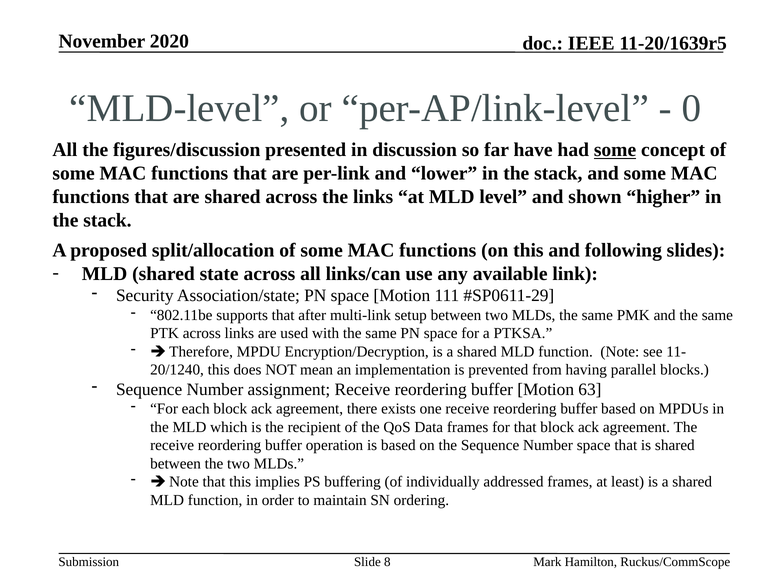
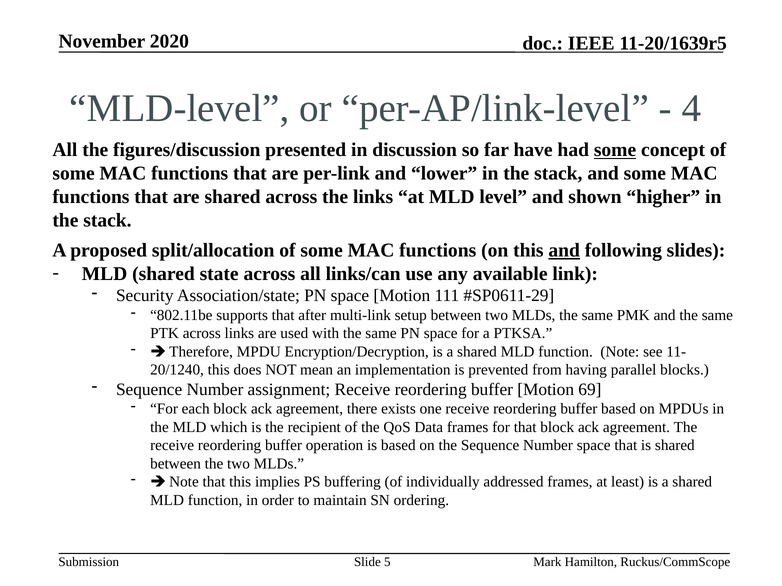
0: 0 -> 4 (691, 108)
and underline: none -> present (564, 251)
63: 63 -> 69 (590, 390)
8: 8 -> 5 (387, 562)
